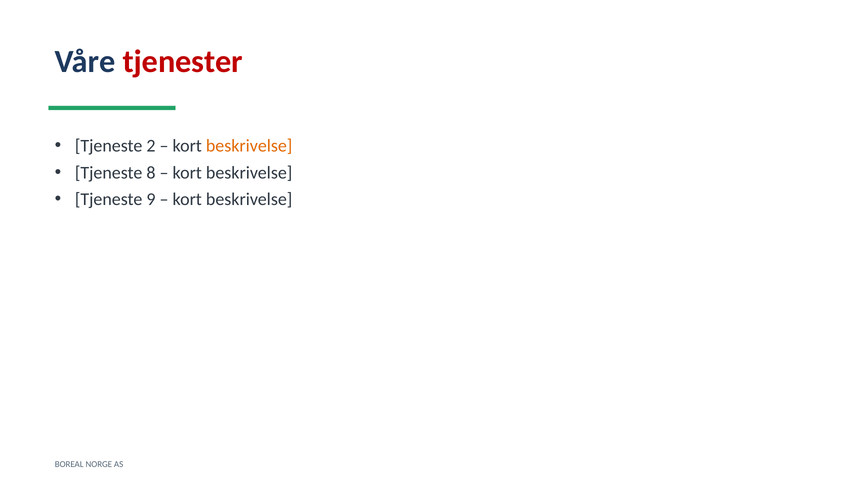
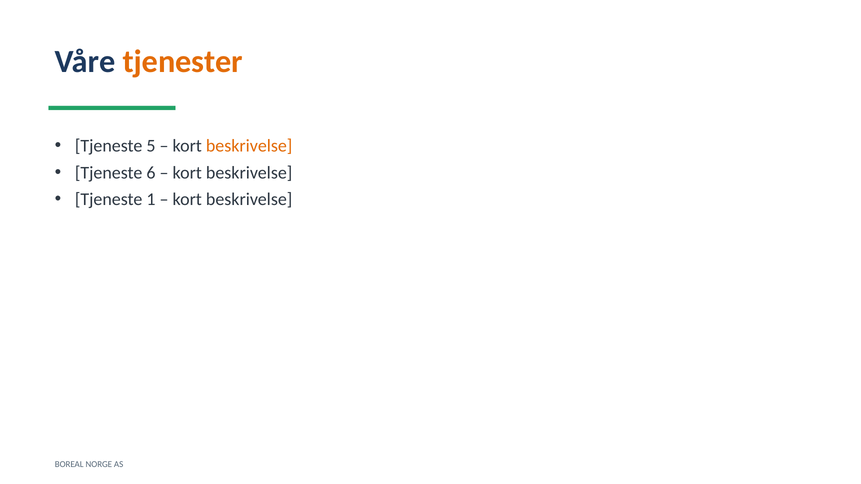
tjenester colour: red -> orange (183, 61)
2: 2 -> 5 (151, 146)
8: 8 -> 6 (151, 173)
9: 9 -> 1 (151, 200)
